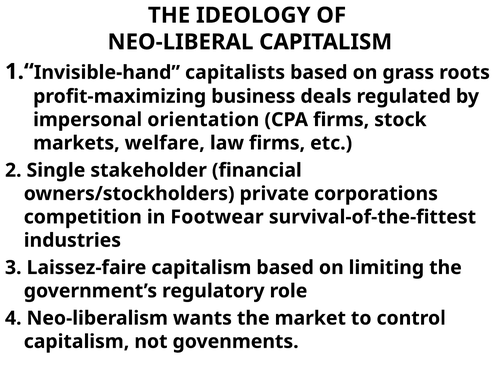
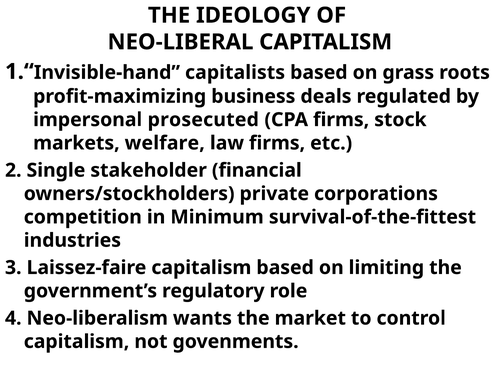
orientation: orientation -> prosecuted (203, 120)
Footwear: Footwear -> Minimum (217, 217)
